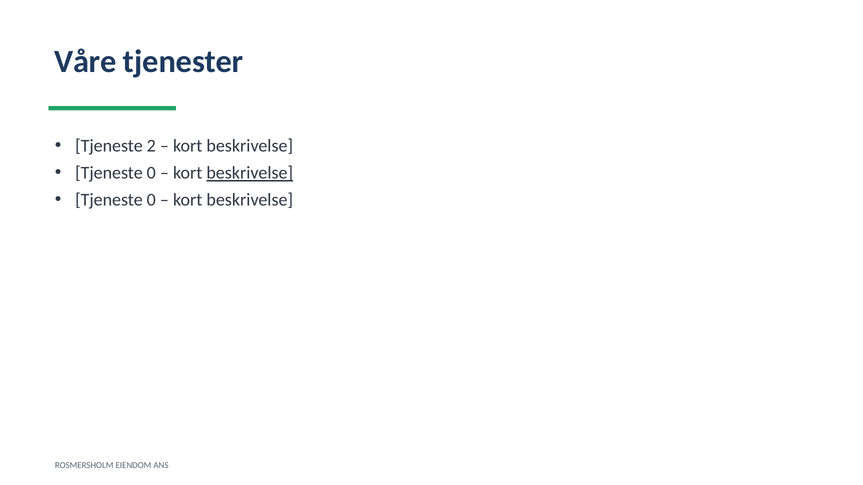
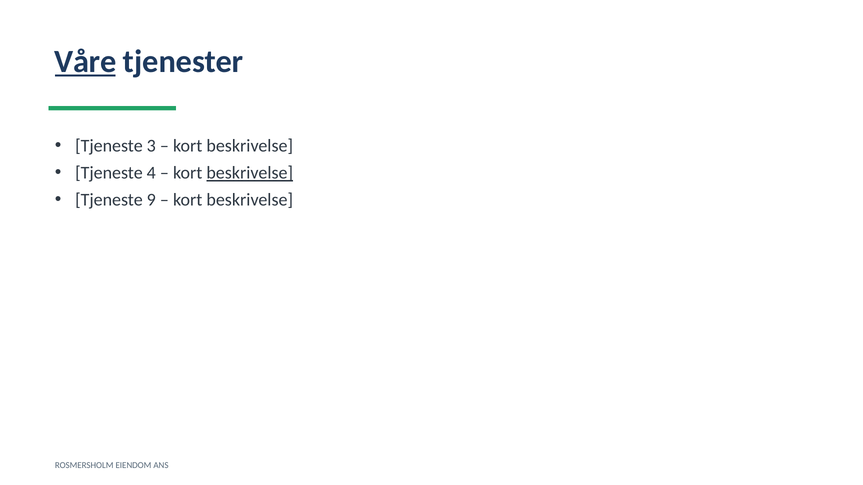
Våre underline: none -> present (85, 62)
2: 2 -> 3 (151, 146)
0: 0 -> 4 (151, 173)
0: 0 -> 9 (151, 200)
